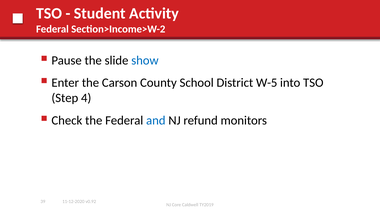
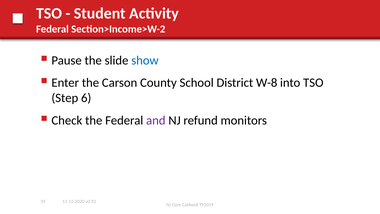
W-5: W-5 -> W-8 (267, 83)
4: 4 -> 6 (86, 98)
and colour: blue -> purple (156, 120)
